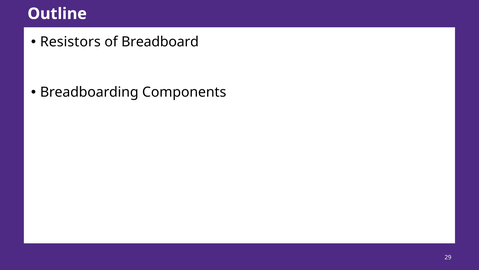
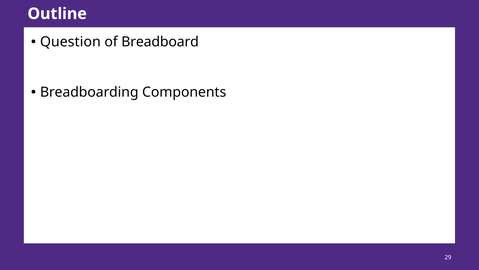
Resistors: Resistors -> Question (70, 42)
